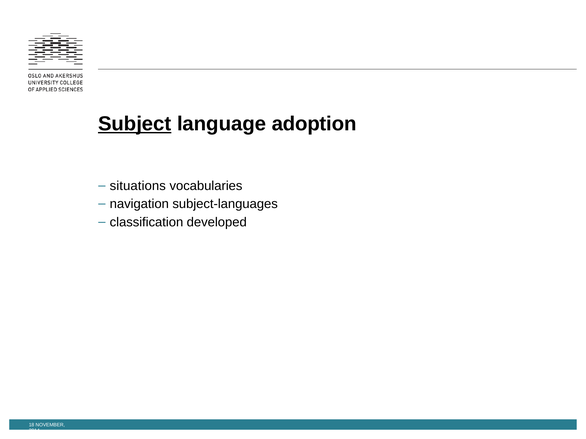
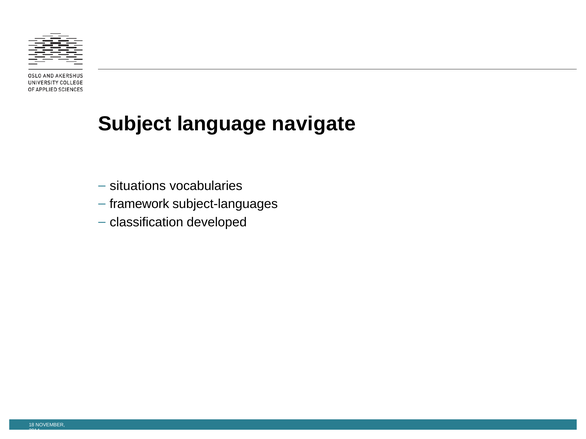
Subject underline: present -> none (135, 124)
adoption: adoption -> navigate (314, 124)
navigation: navigation -> framework (139, 204)
